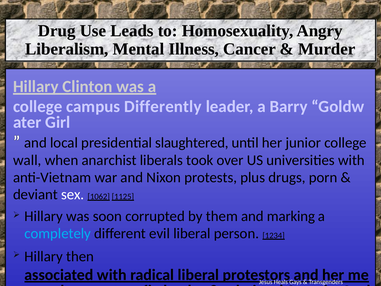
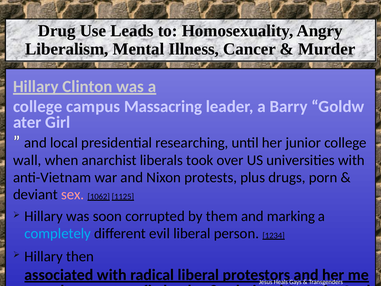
Differently: Differently -> Massacring (163, 106)
slaughtered: slaughtered -> researching (192, 143)
sex colour: white -> pink (73, 194)
